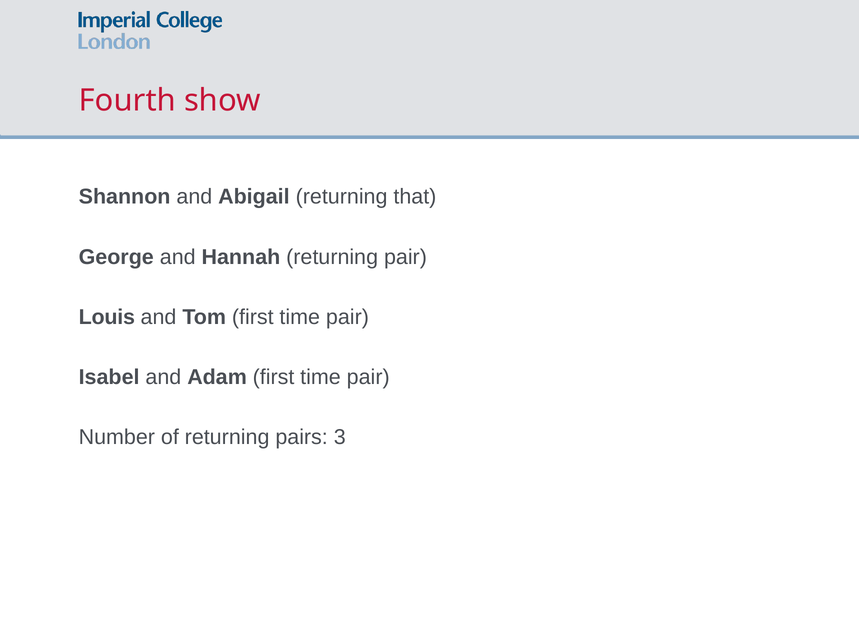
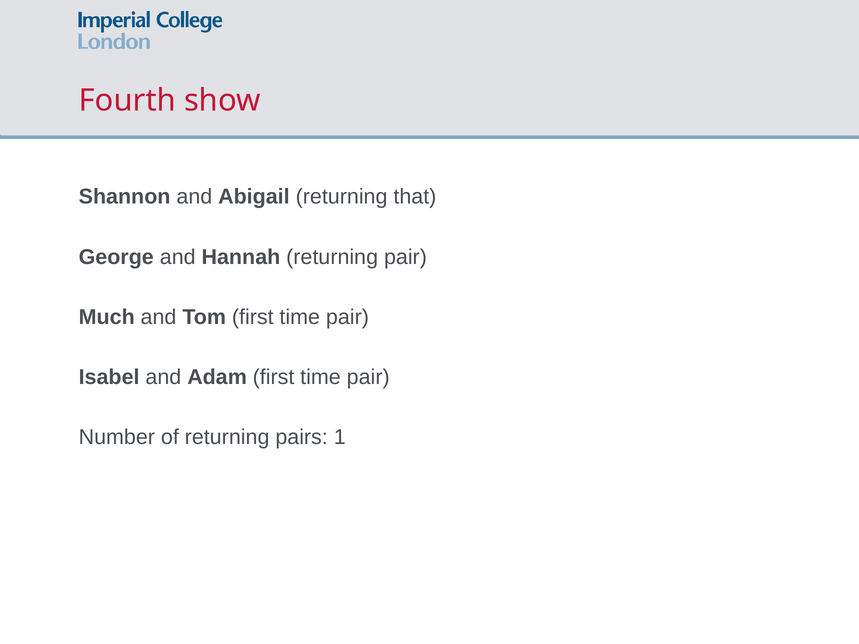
Louis: Louis -> Much (107, 317)
3: 3 -> 1 (340, 437)
